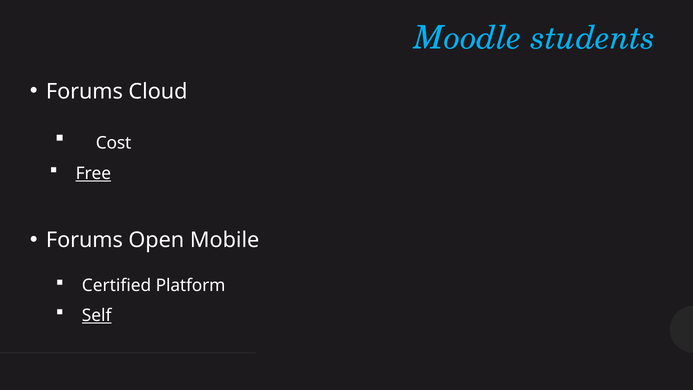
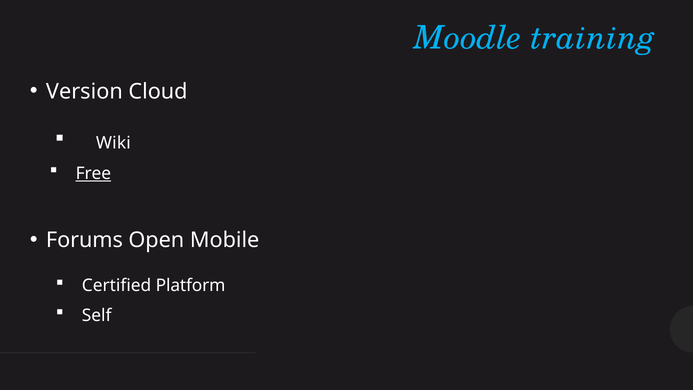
students: students -> training (593, 38)
Forums: Forums -> Version (84, 91)
Cost: Cost -> Wiki (113, 143)
Self underline: present -> none (97, 315)
